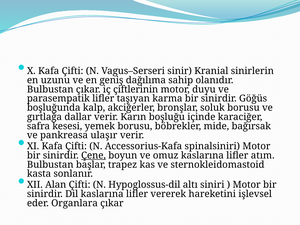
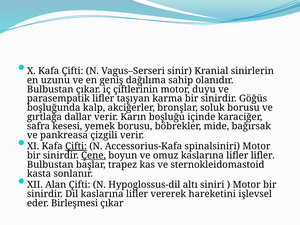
ulaşır: ulaşır -> çizgili (104, 135)
Çifti underline: none -> present (76, 146)
lifler atım: atım -> lifler (263, 155)
Organlara: Organlara -> Birleşmesi (75, 203)
